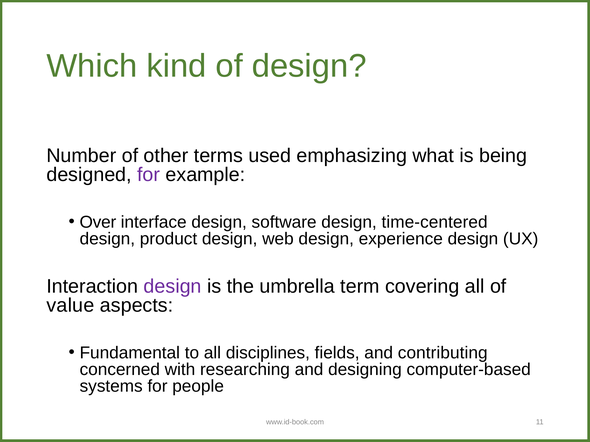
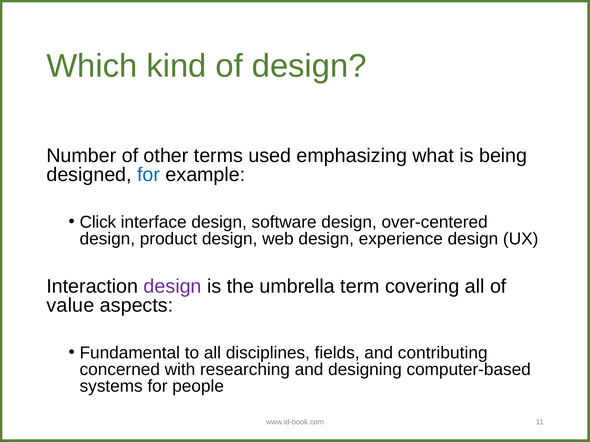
for colour: purple -> blue (149, 175)
Over: Over -> Click (98, 222)
time-centered: time-centered -> over-centered (435, 222)
